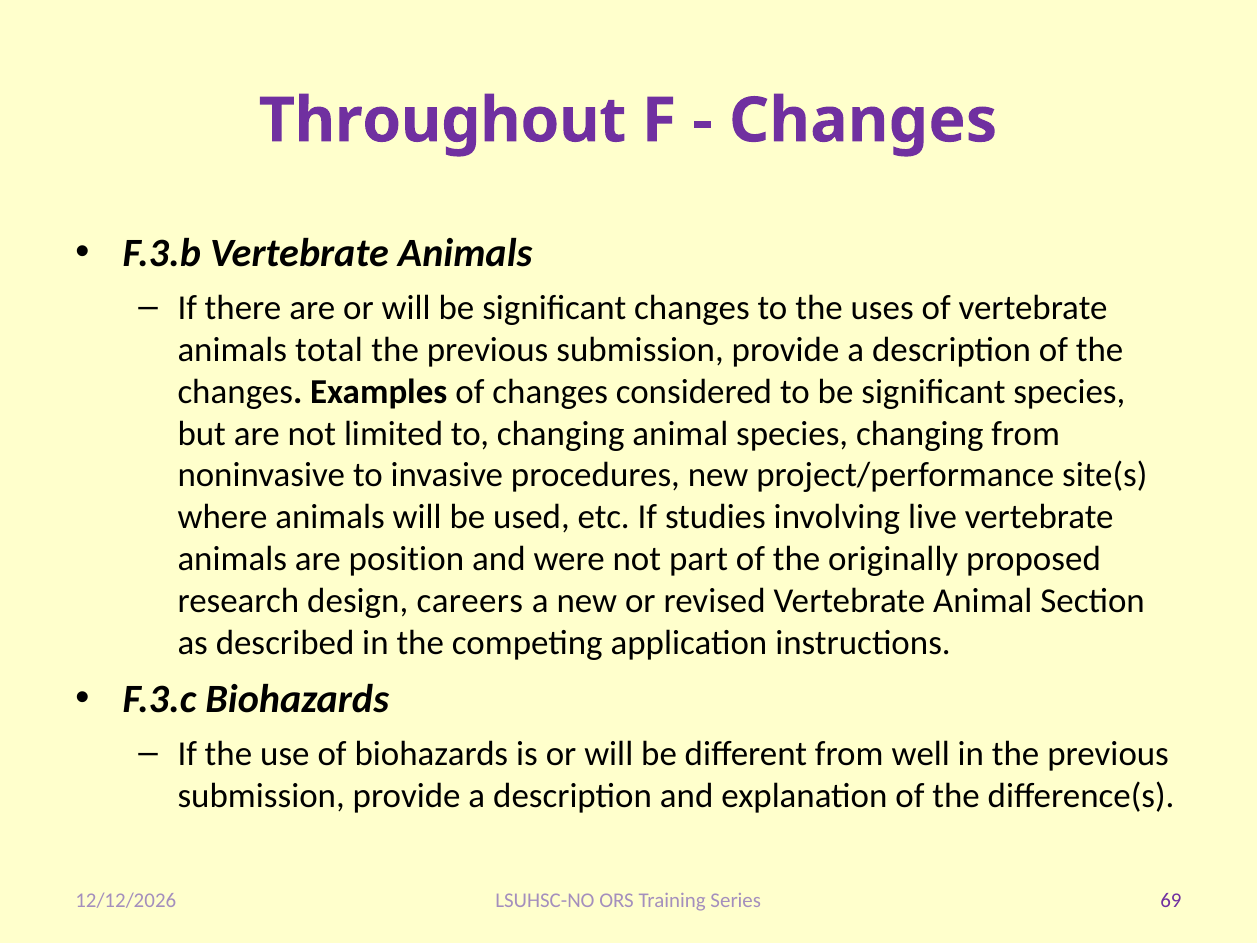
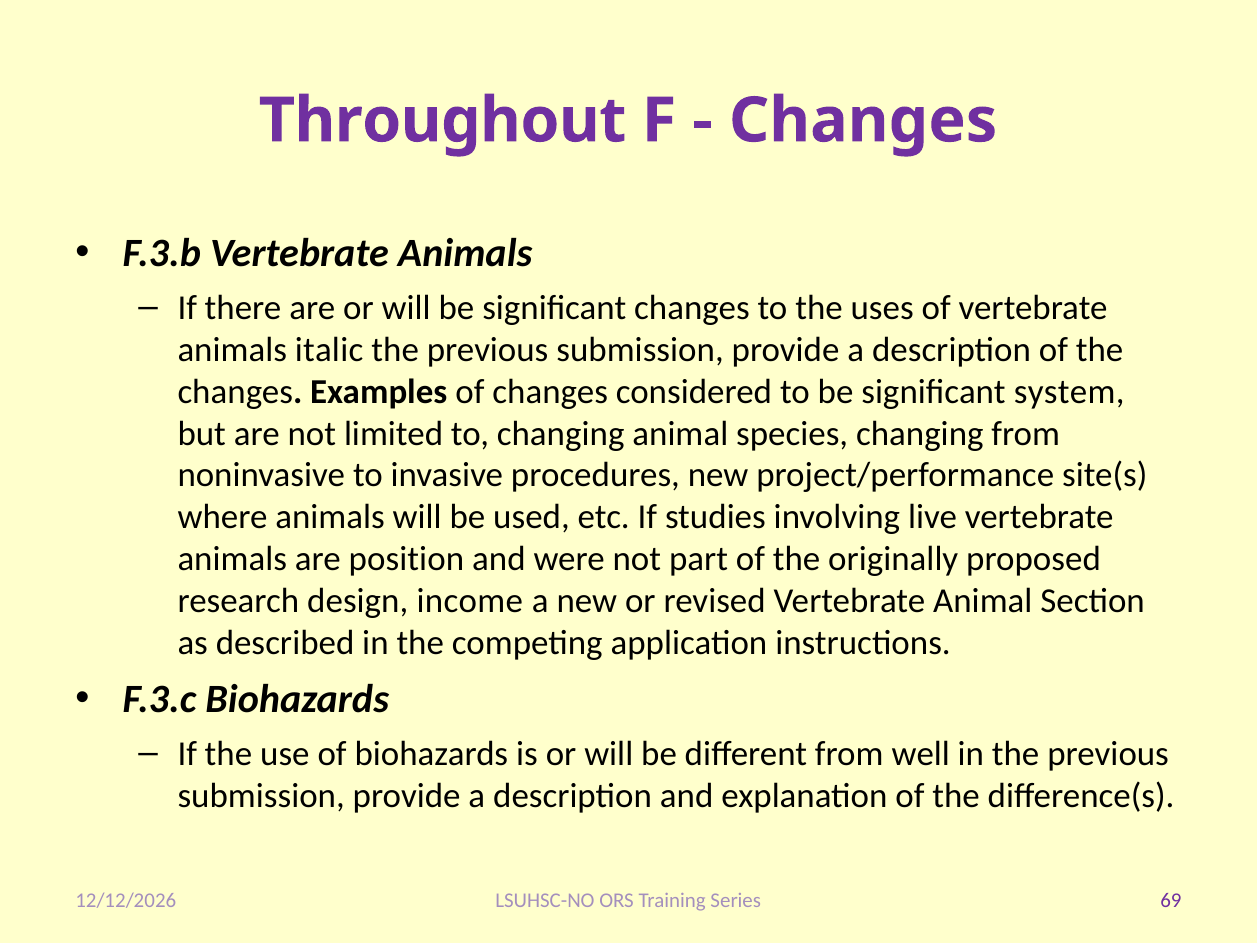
total: total -> italic (329, 350)
significant species: species -> system (1069, 391)
careers: careers -> income (470, 601)
